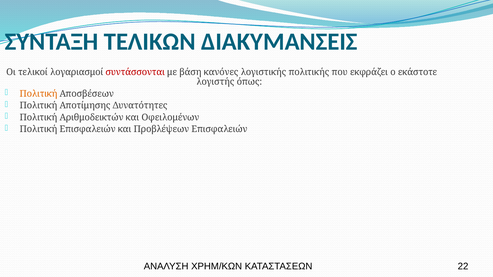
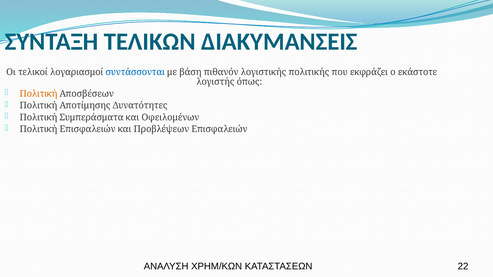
συντάσσονται colour: red -> blue (135, 72)
κανόνες: κανόνες -> πιθανόν (221, 72)
Αριθμοδεικτών: Αριθμοδεικτών -> Συμπεράσματα (92, 118)
